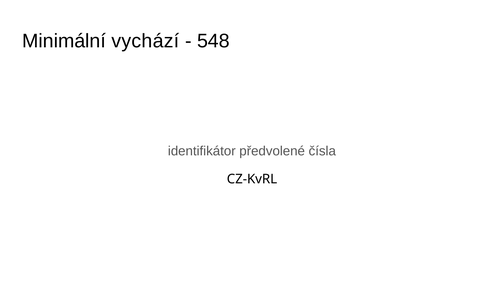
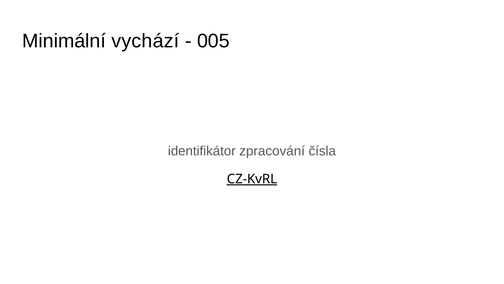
548: 548 -> 005 (213, 41)
předvolené: předvolené -> zpracování (272, 151)
CZ-KvRL underline: none -> present (252, 179)
